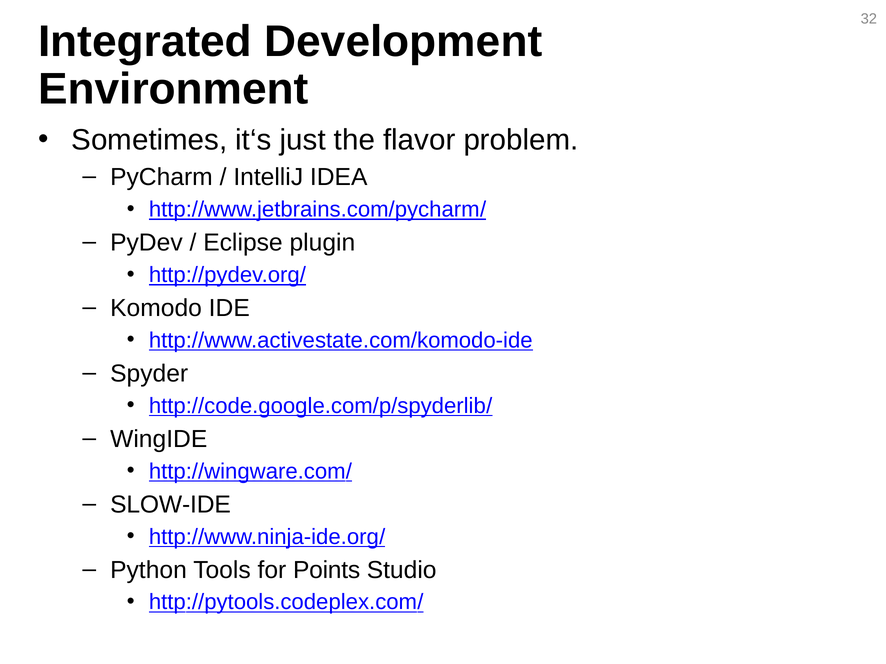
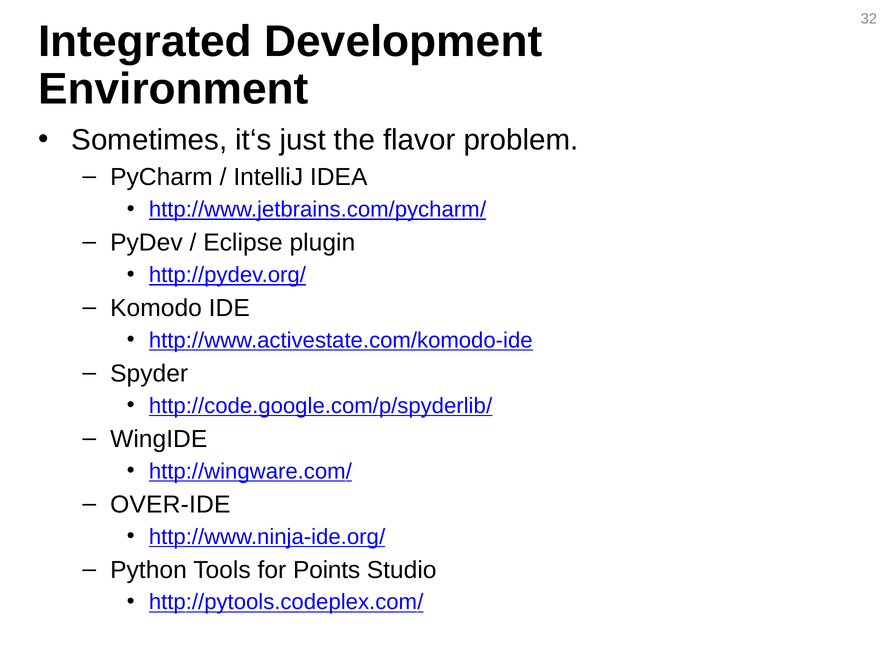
SLOW-IDE: SLOW-IDE -> OVER-IDE (170, 505)
